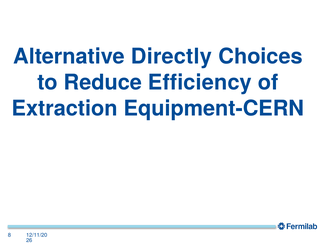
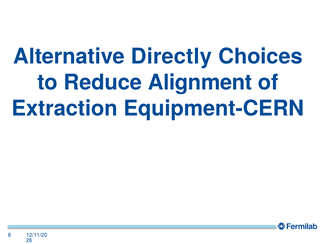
Efficiency: Efficiency -> Alignment (200, 82)
